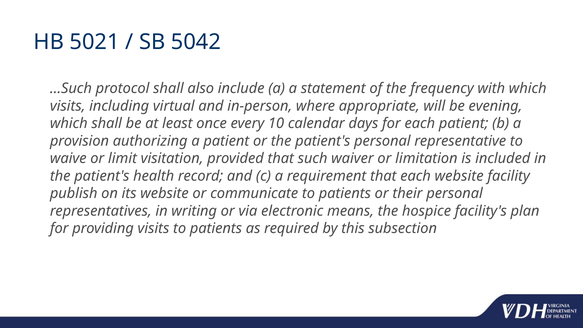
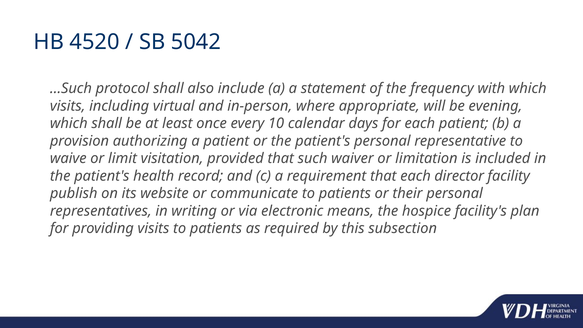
5021: 5021 -> 4520 (95, 42)
each website: website -> director (459, 176)
